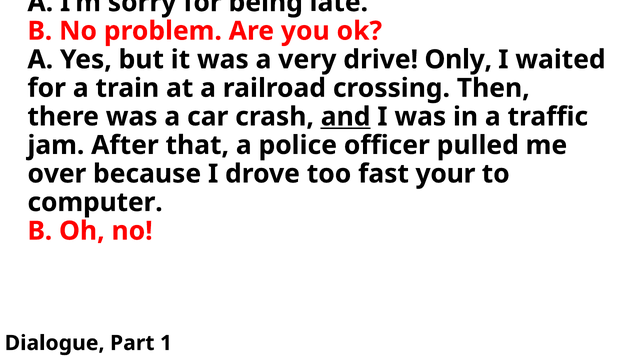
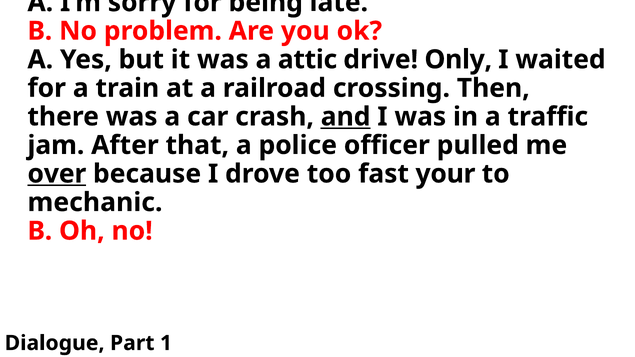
very: very -> attic (307, 60)
over underline: none -> present (57, 174)
computer: computer -> mechanic (95, 202)
